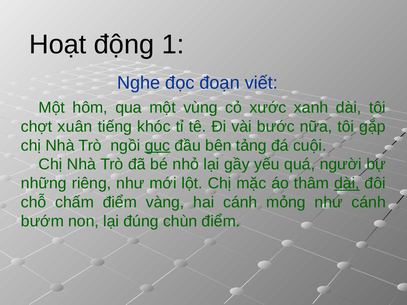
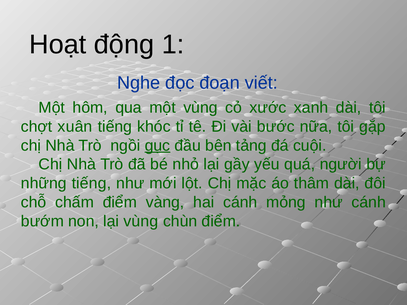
những riêng: riêng -> tiếng (91, 184)
dài underline: present -> none (347, 184)
lại đúng: đúng -> vùng (141, 222)
